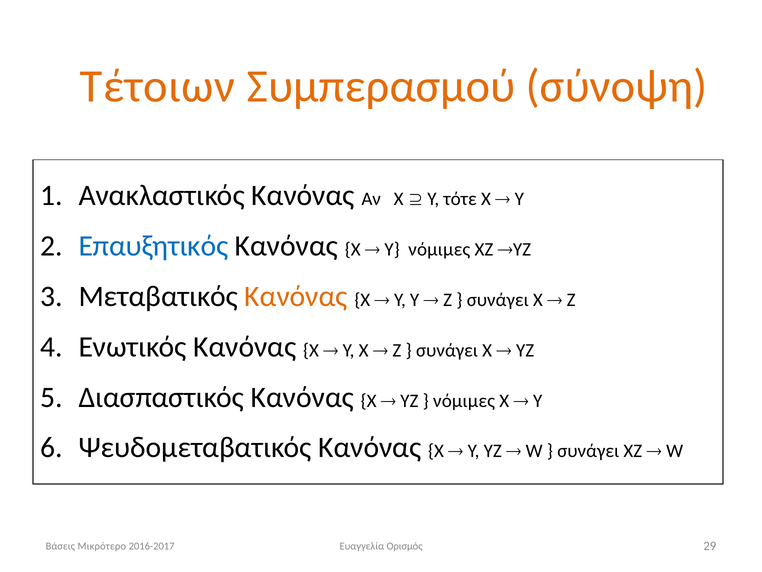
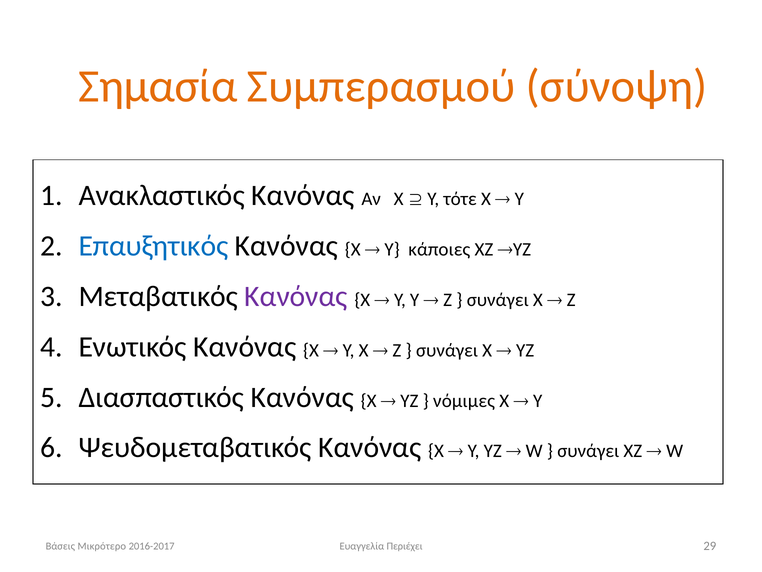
Τέτοιων: Τέτοιων -> Σημασία (158, 86)
Y νόμιμες: νόμιμες -> κάποιες (439, 249)
Κανόνας colour: orange -> purple (296, 296)
Ορισμός: Ορισμός -> Περιέχει (405, 546)
